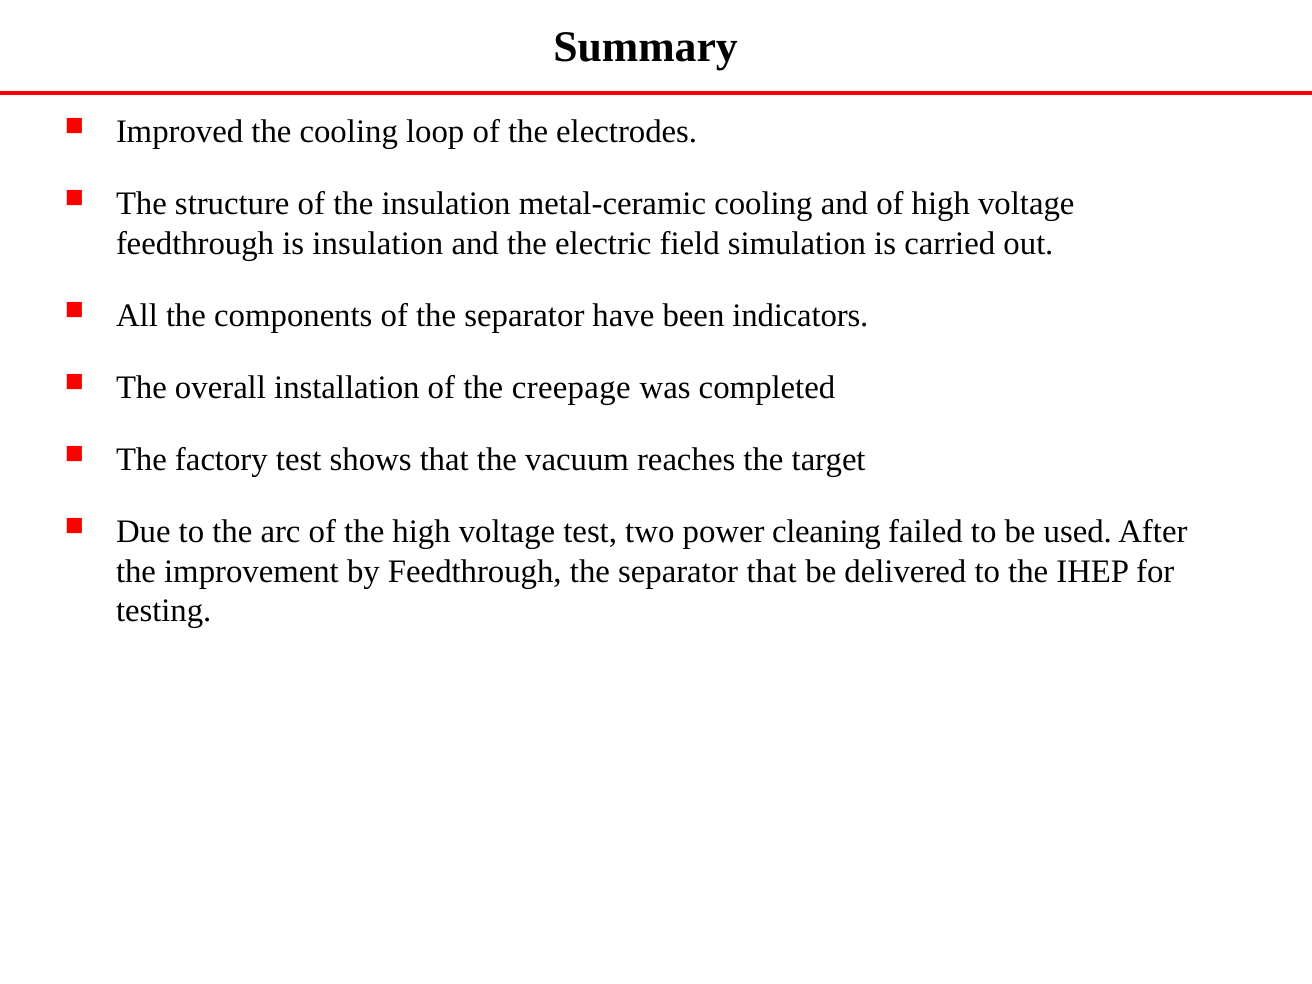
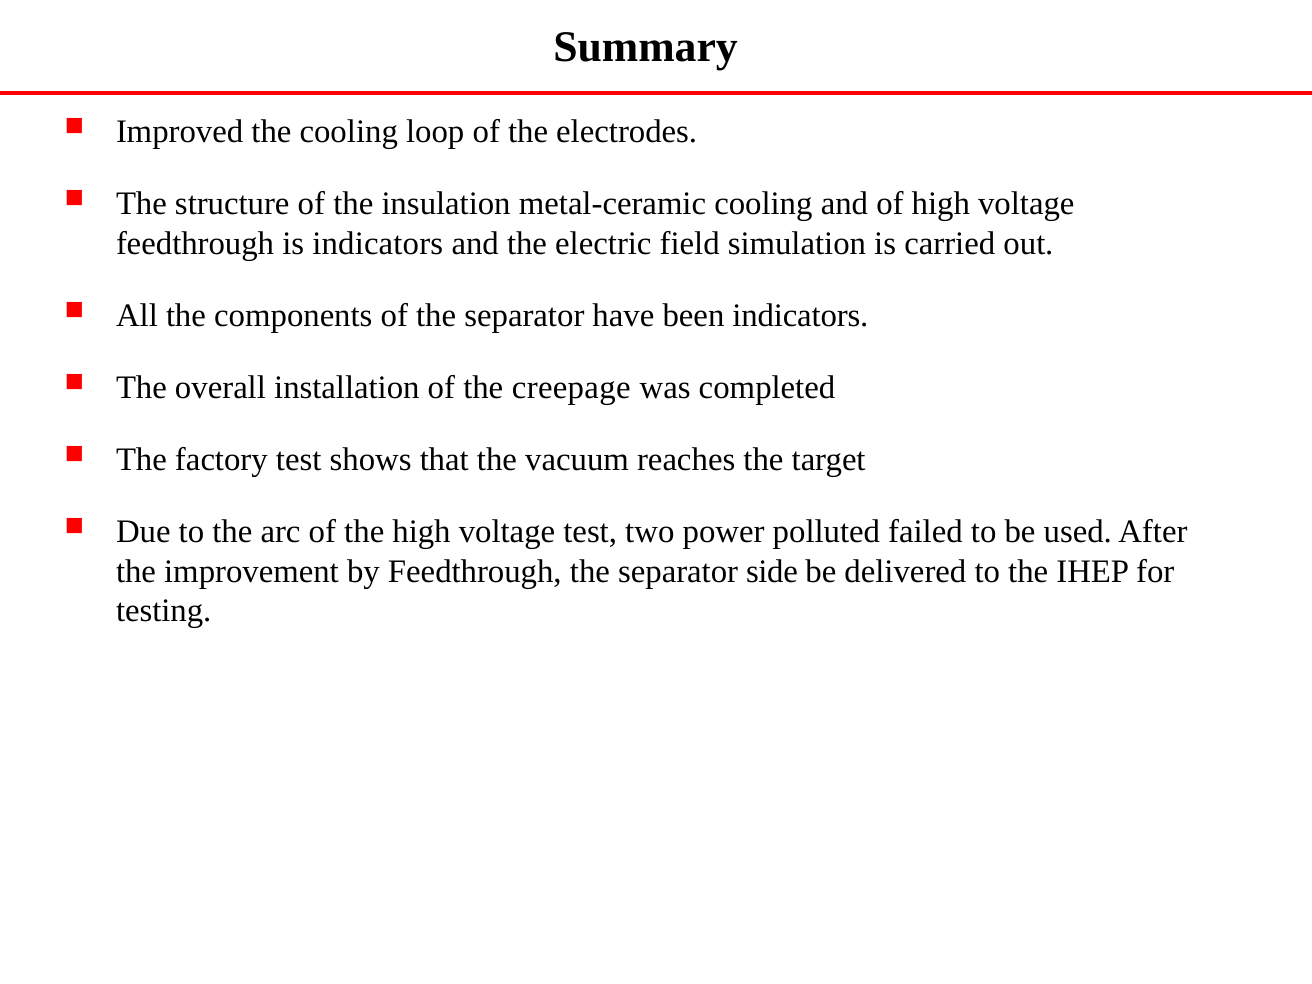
is insulation: insulation -> indicators (378, 243)
cleaning: cleaning -> polluted (826, 532)
separator that: that -> side (772, 571)
